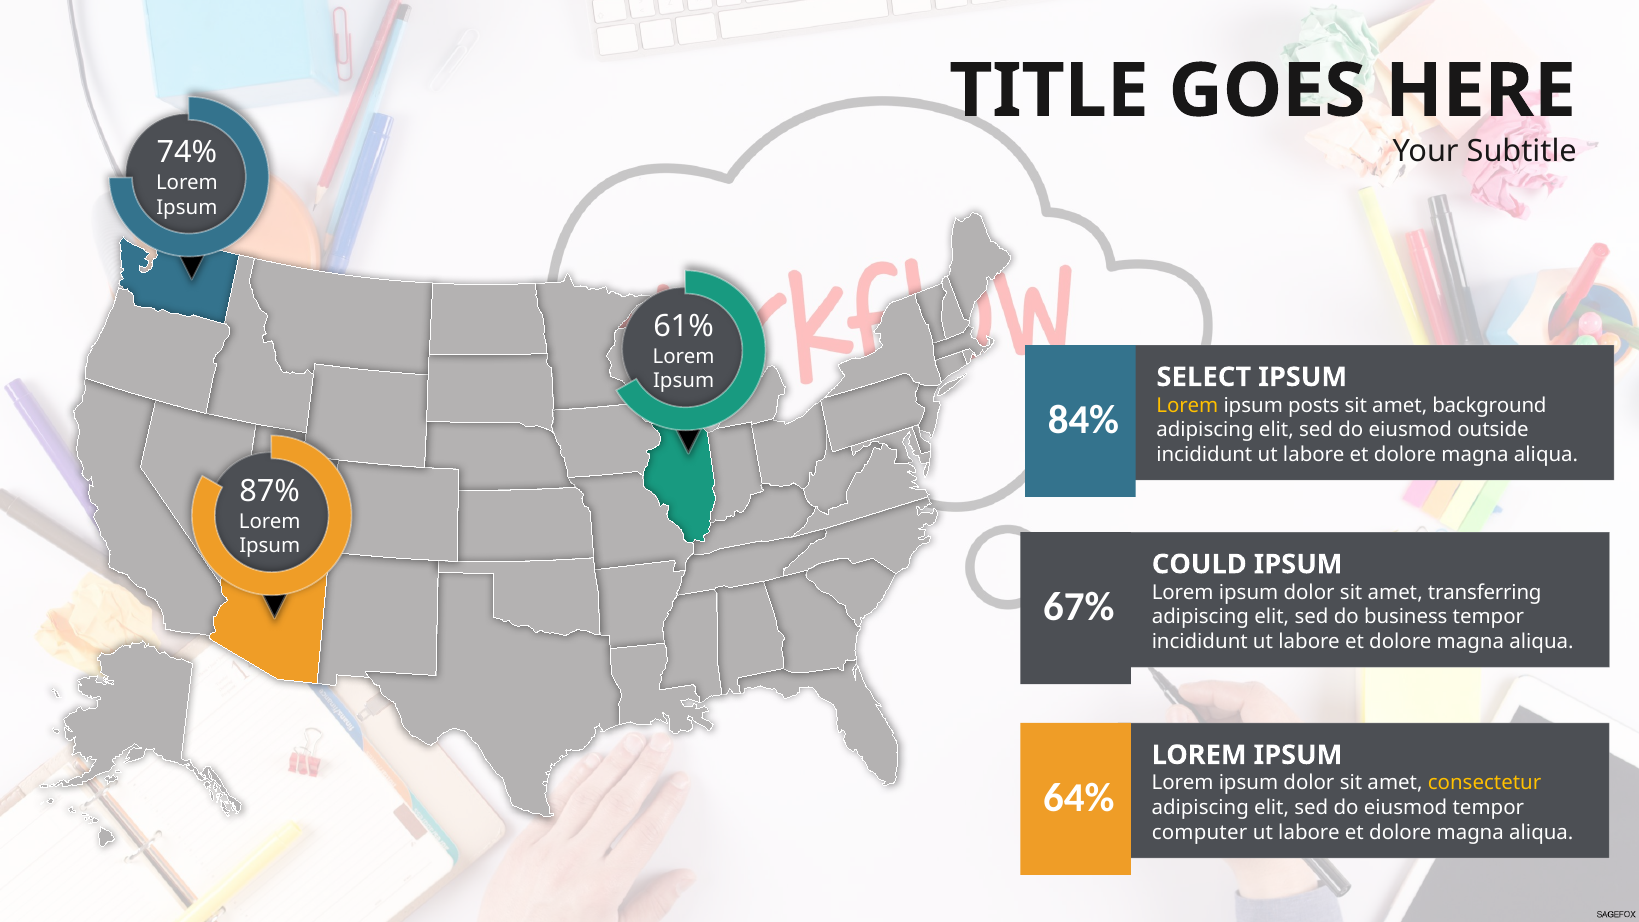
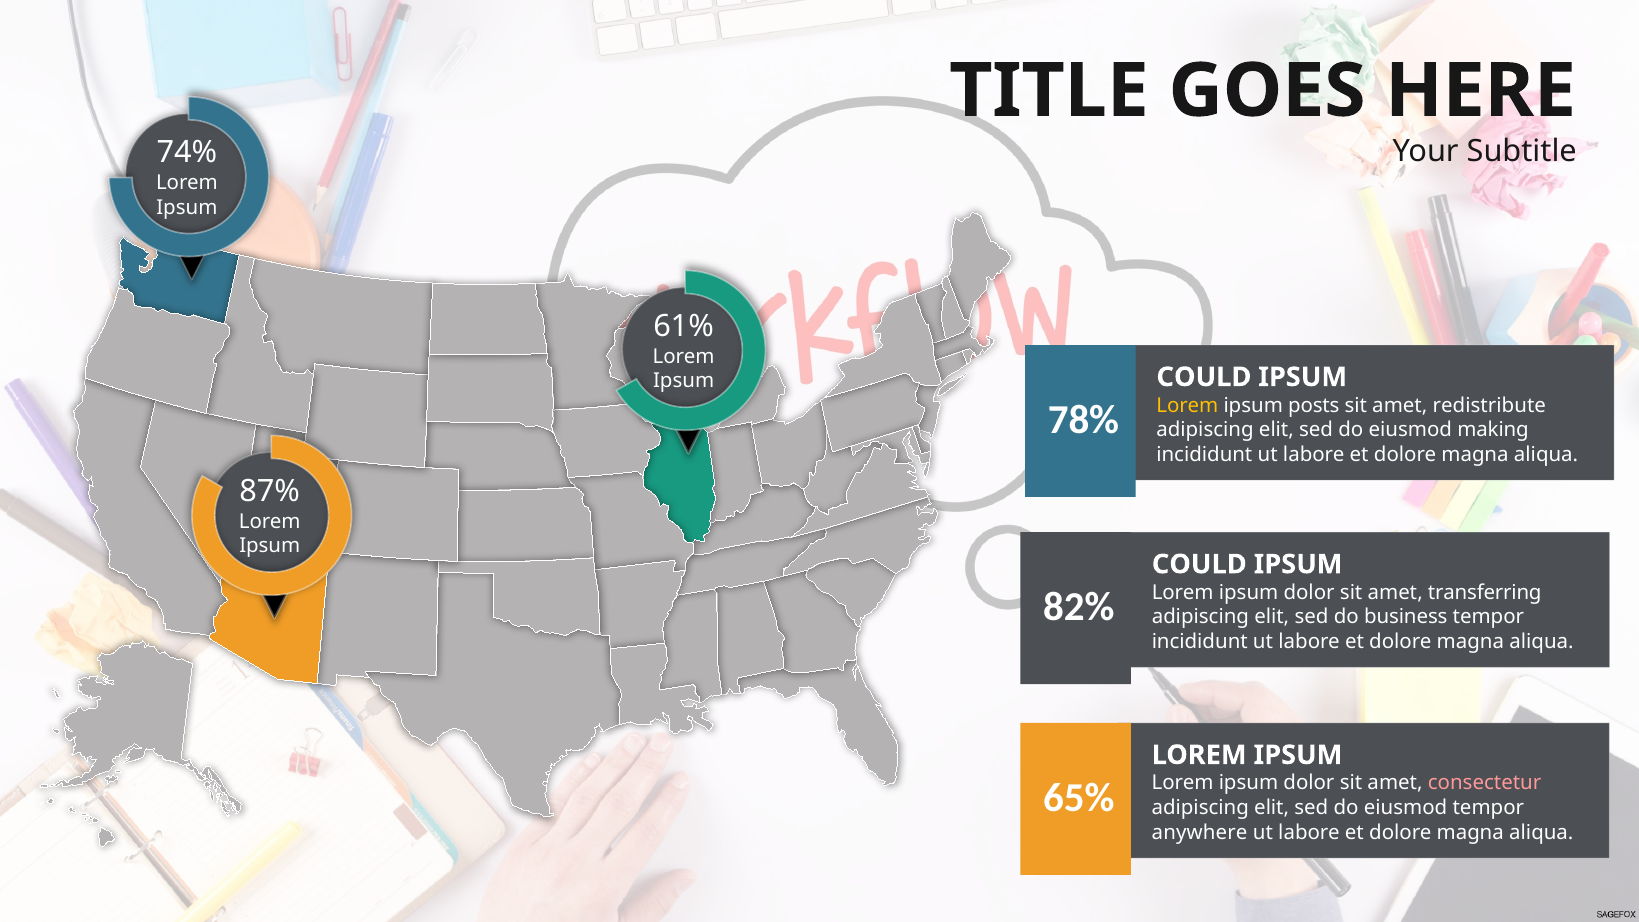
SELECT: SELECT -> COULD (1204, 377)
background: background -> redistribute (1489, 405)
84%: 84% -> 78% (1083, 420)
outside: outside -> making (1493, 430)
67%: 67% -> 82% (1079, 607)
consectetur colour: yellow -> pink (1485, 783)
64%: 64% -> 65% (1079, 798)
computer: computer -> anywhere (1200, 832)
